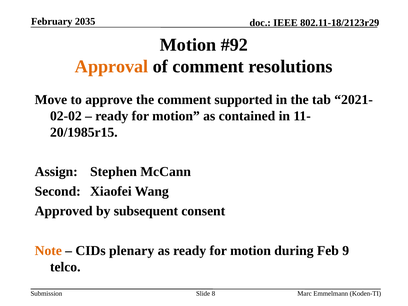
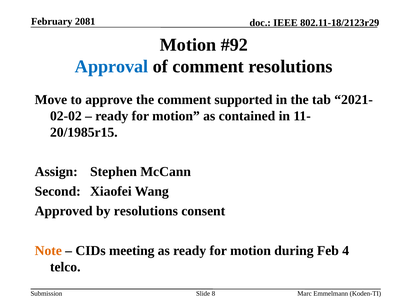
2035: 2035 -> 2081 (85, 22)
Approval colour: orange -> blue (112, 67)
by subsequent: subsequent -> resolutions (146, 211)
plenary: plenary -> meeting (132, 251)
9: 9 -> 4 (346, 251)
